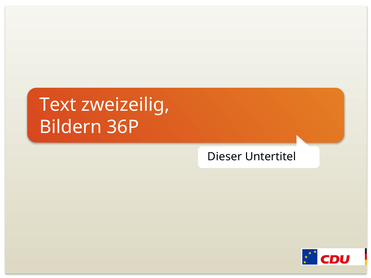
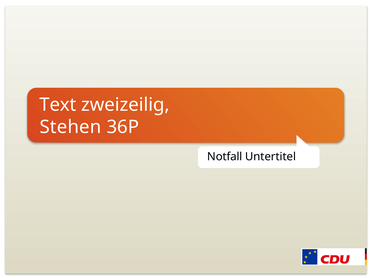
Bildern: Bildern -> Stehen (70, 127)
Dieser: Dieser -> Notfall (225, 157)
